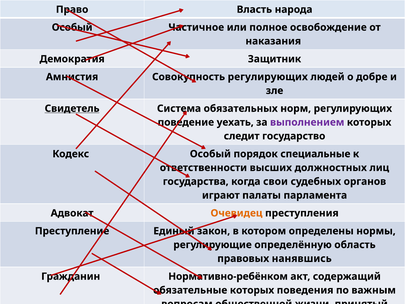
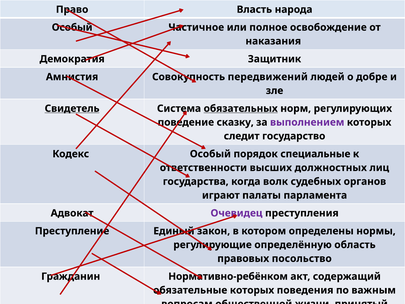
Совокупность регулирующих: регулирующих -> передвижений (268, 77)
обязательных underline: none -> present (241, 108)
уехать: уехать -> сказку (235, 122)
свои: свои -> волк (276, 181)
Очевидец colour: orange -> purple (236, 213)
нанявшись: нанявшись -> посольство (302, 258)
